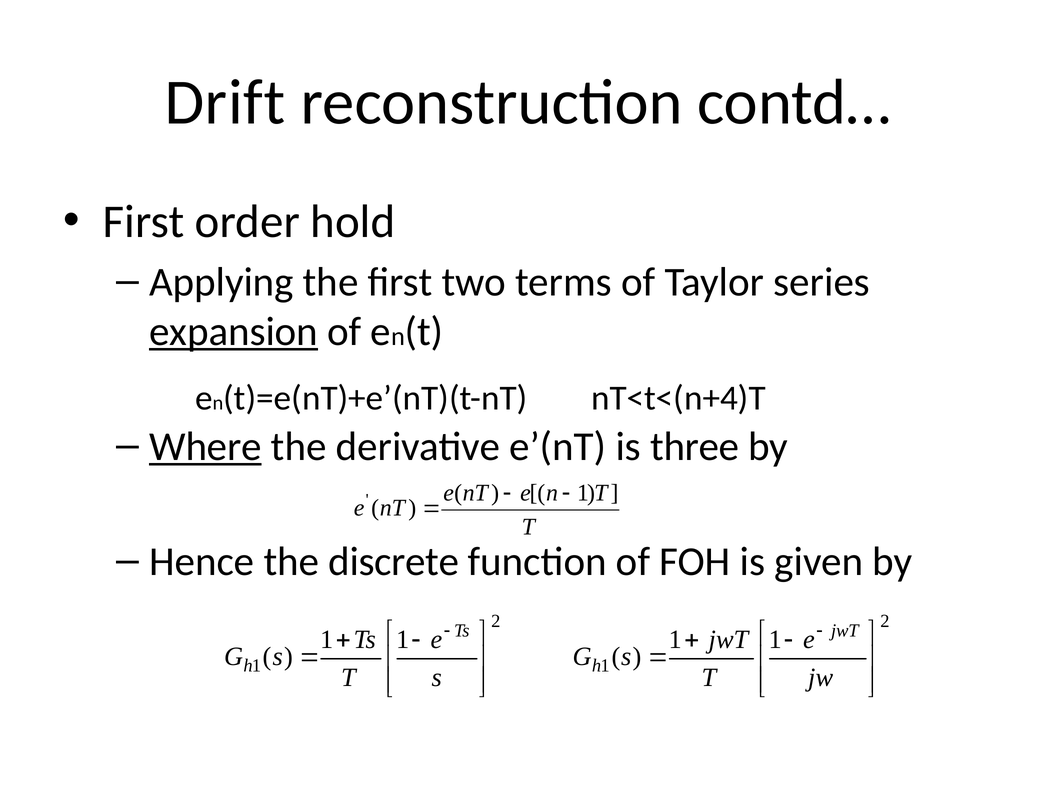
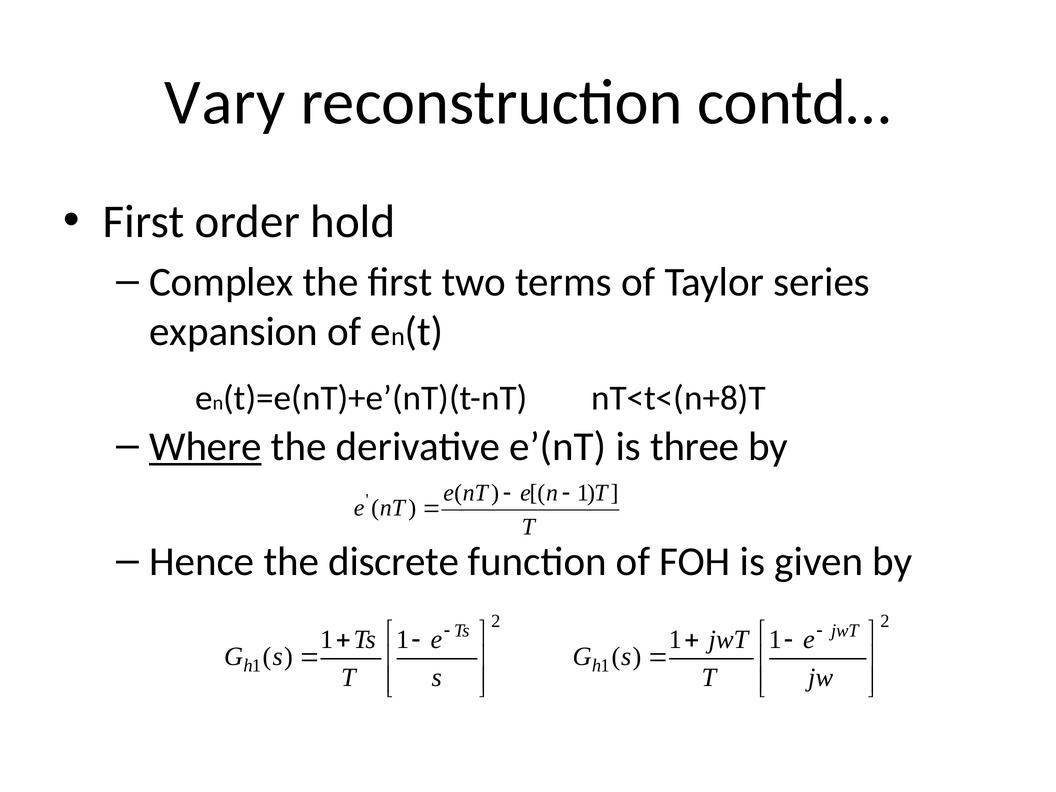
Drift: Drift -> Vary (225, 102)
Applying: Applying -> Complex (221, 282)
expansion underline: present -> none (234, 331)
nT<t<(n+4)T: nT<t<(n+4)T -> nT<t<(n+8)T (678, 398)
